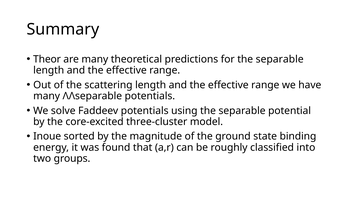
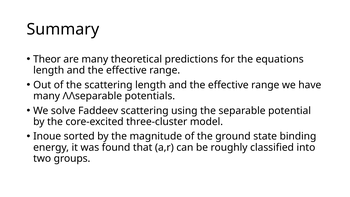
for the separable: separable -> equations (280, 59)
Faddeev potentials: potentials -> scattering (145, 111)
